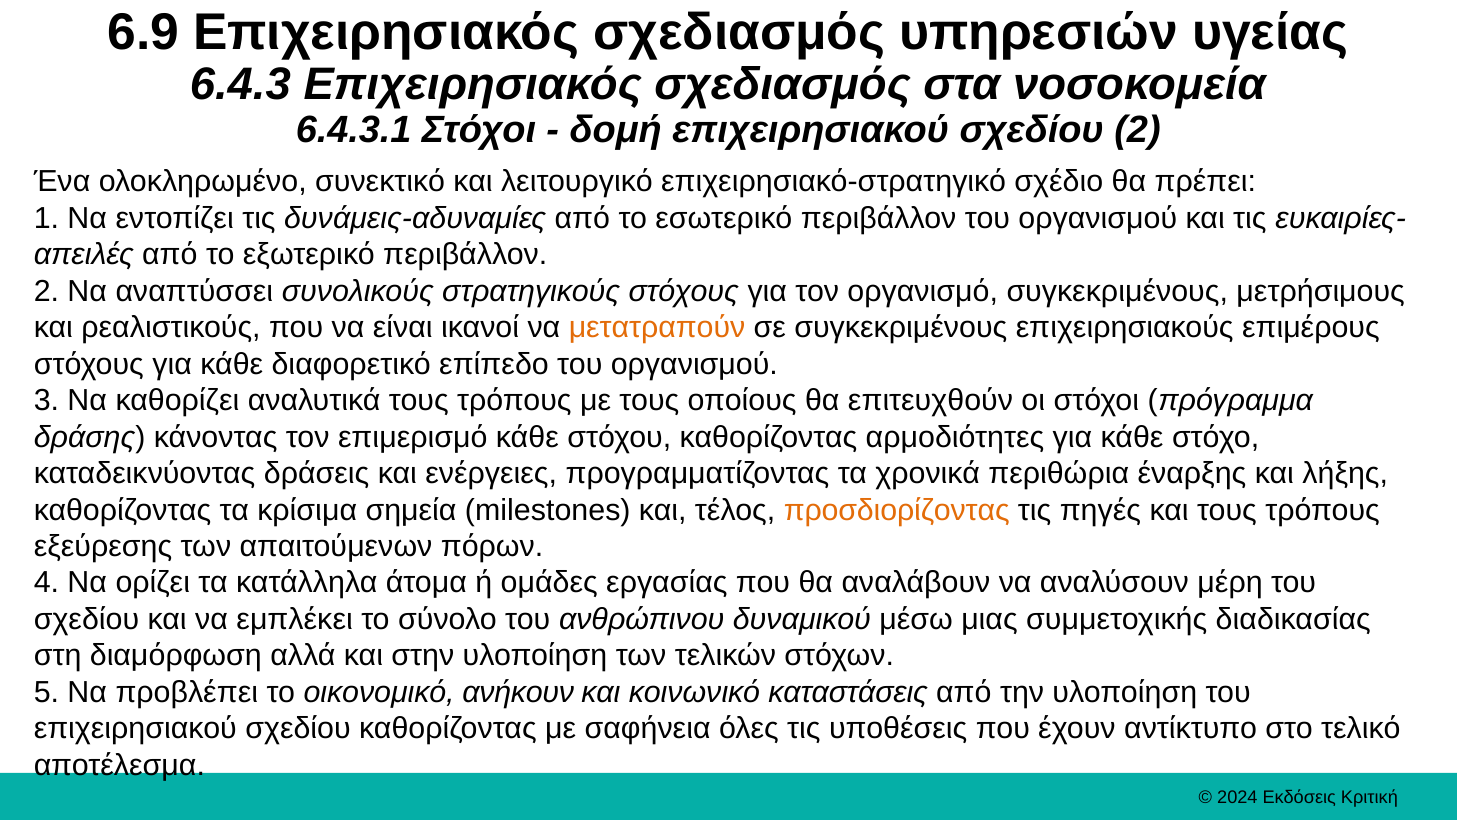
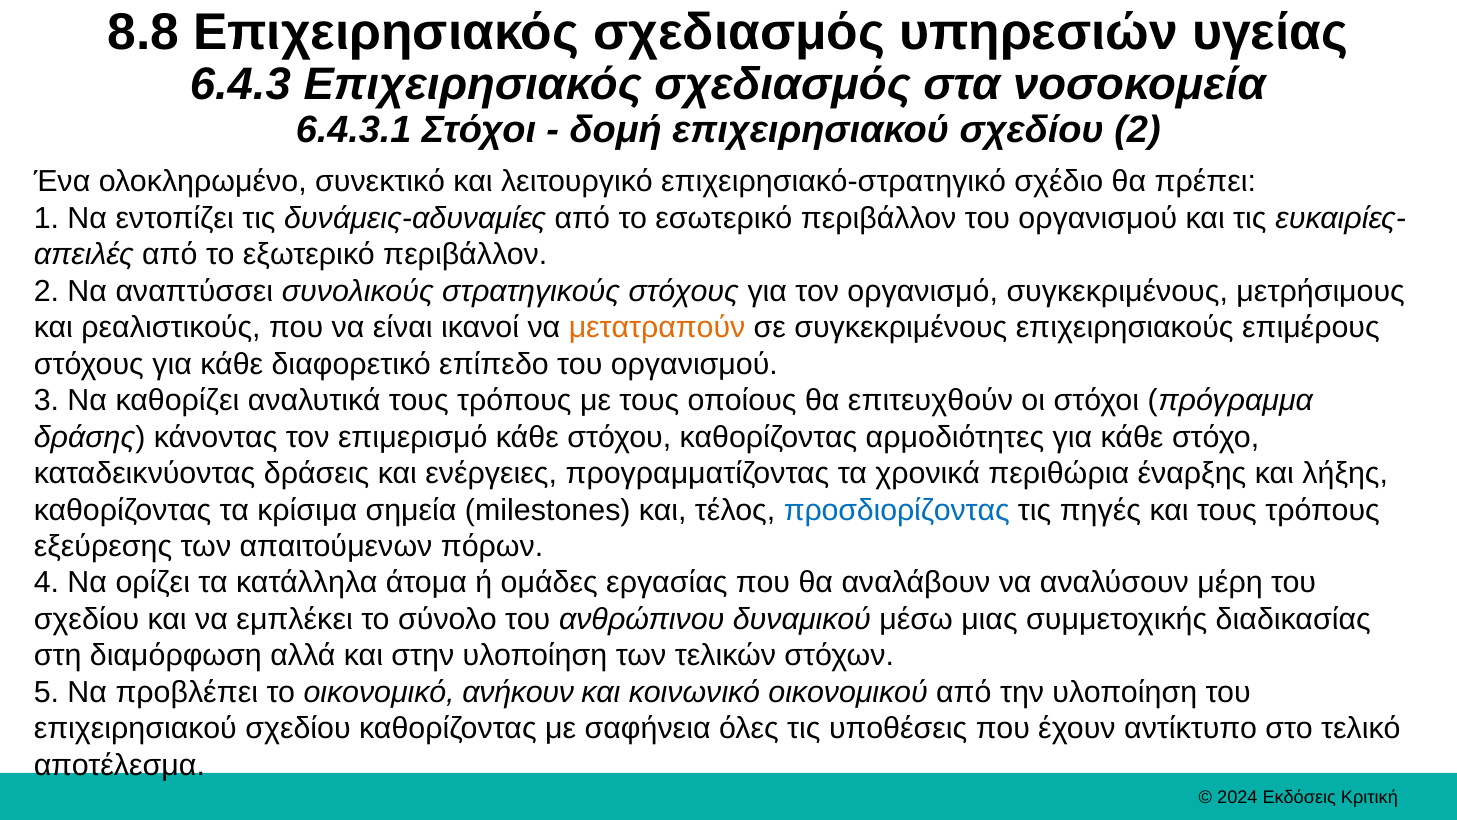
6.9: 6.9 -> 8.8 (143, 32)
προσδιορίζοντας colour: orange -> blue (897, 510)
καταστάσεις: καταστάσεις -> οικονομικού (848, 692)
